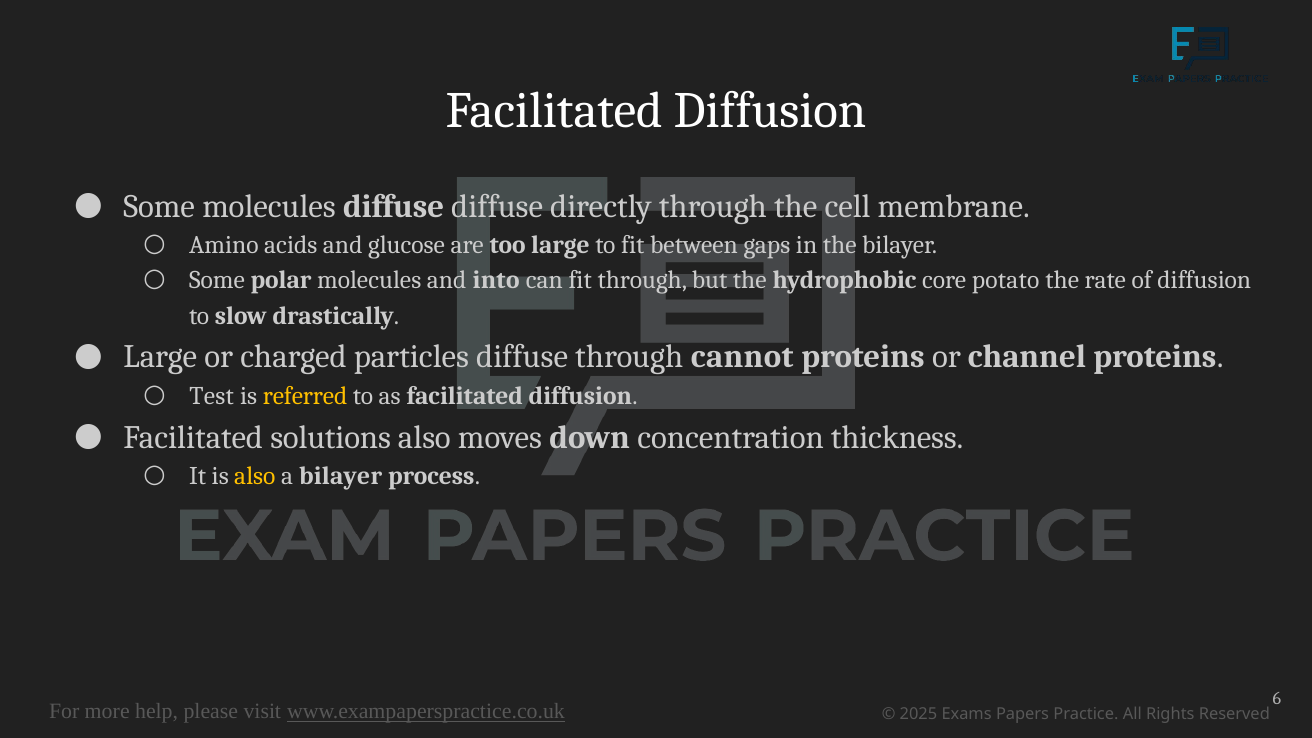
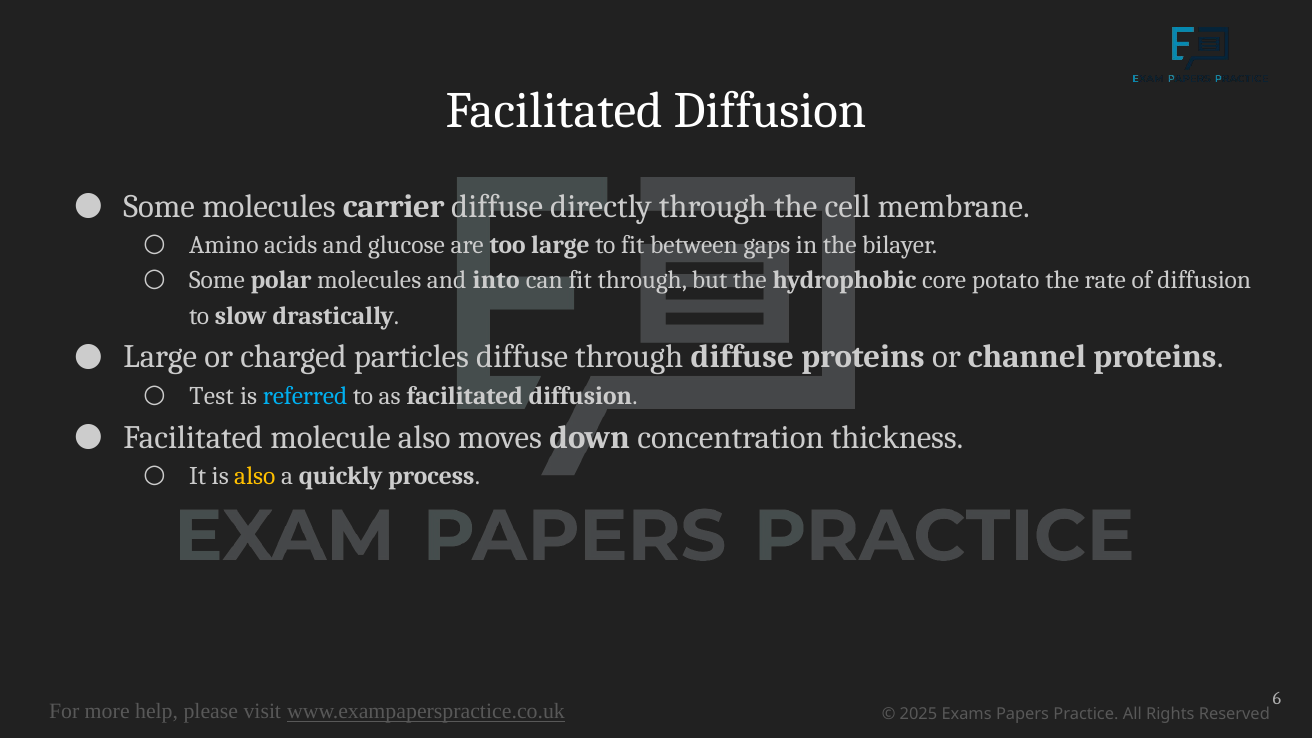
molecules diffuse: diffuse -> carrier (394, 206)
through cannot: cannot -> diffuse (742, 357)
referred colour: yellow -> light blue (305, 396)
solutions: solutions -> molecule (331, 438)
a bilayer: bilayer -> quickly (341, 477)
